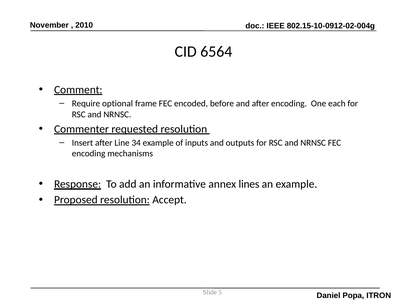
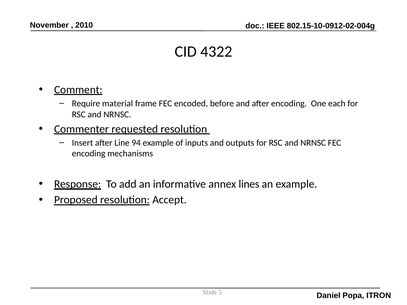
6564: 6564 -> 4322 (216, 52)
optional: optional -> material (118, 104)
34: 34 -> 94 (136, 143)
